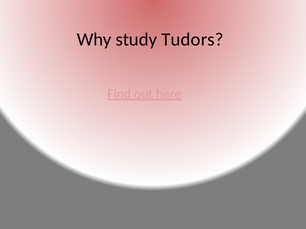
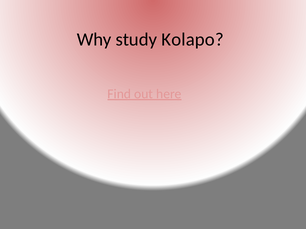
Tudors: Tudors -> Kolapo (193, 39)
